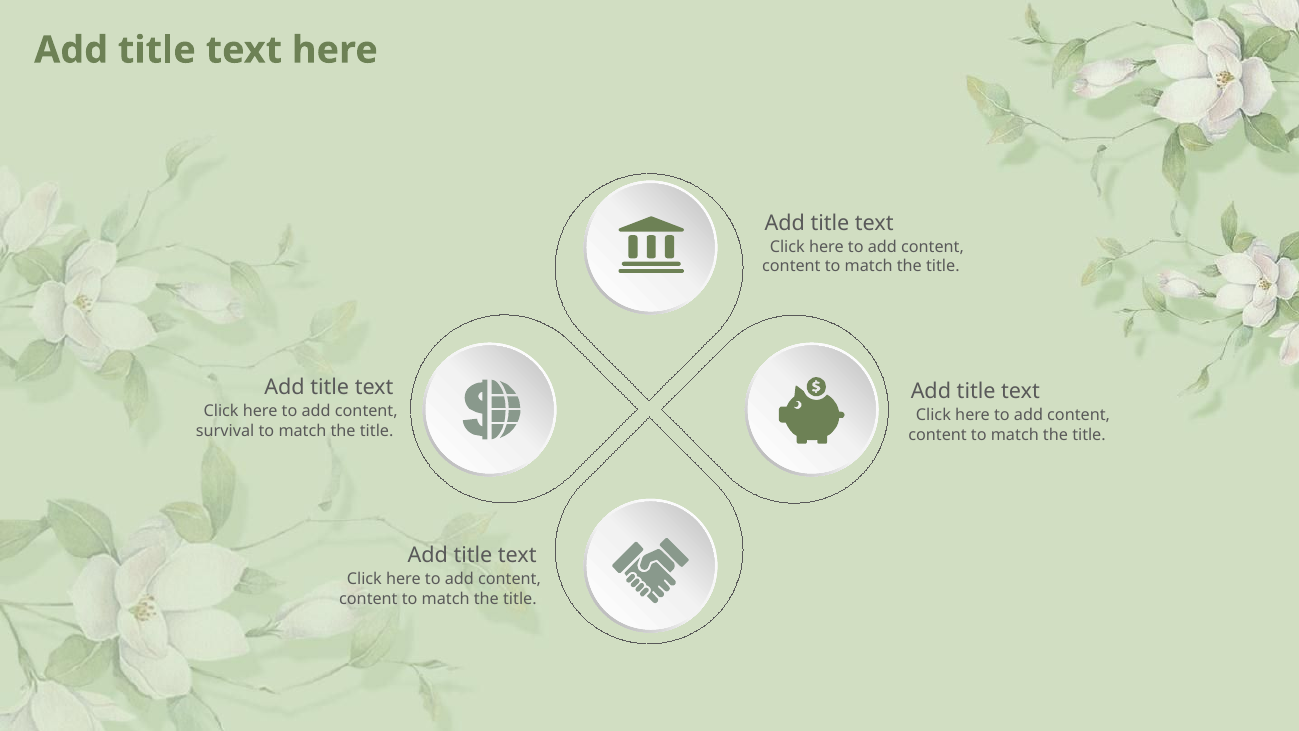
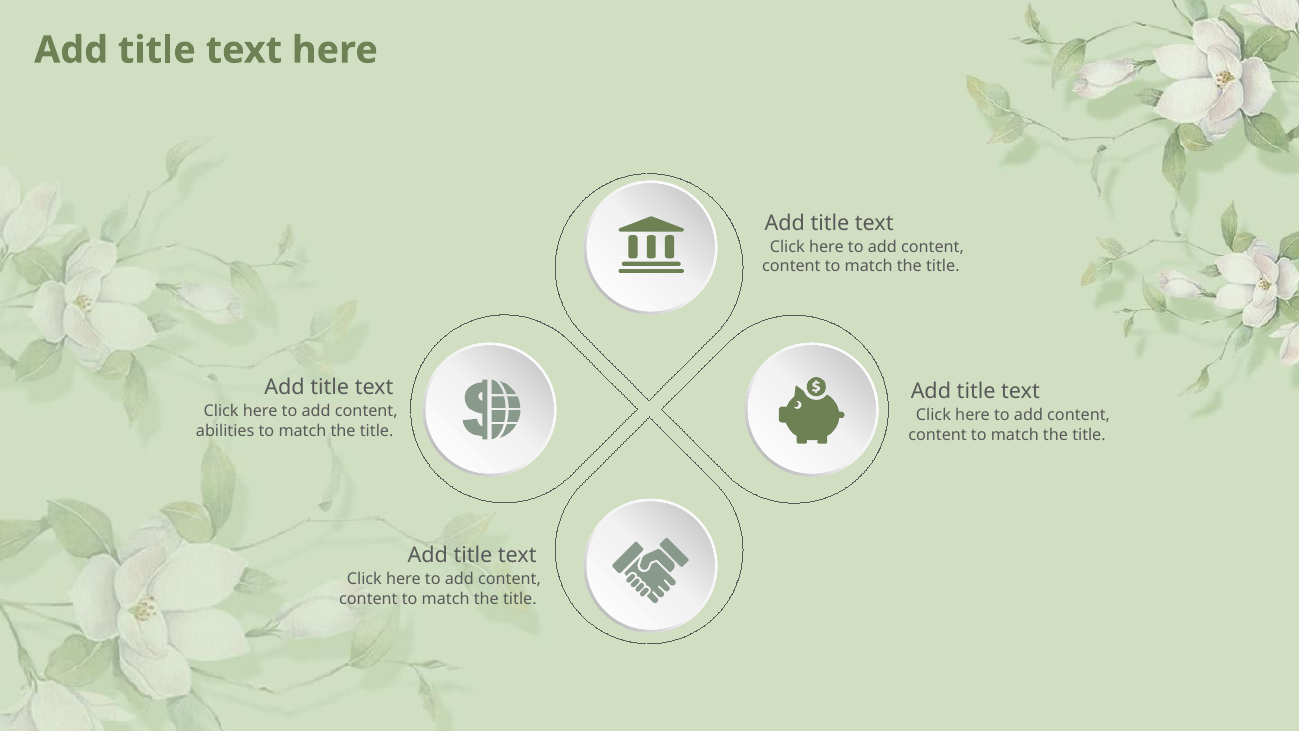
survival: survival -> abilities (225, 431)
